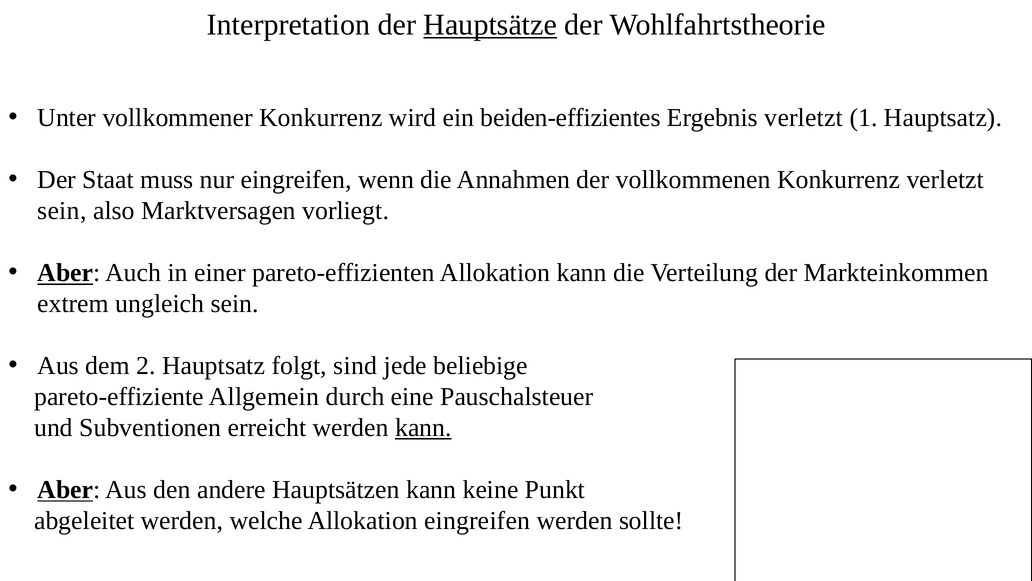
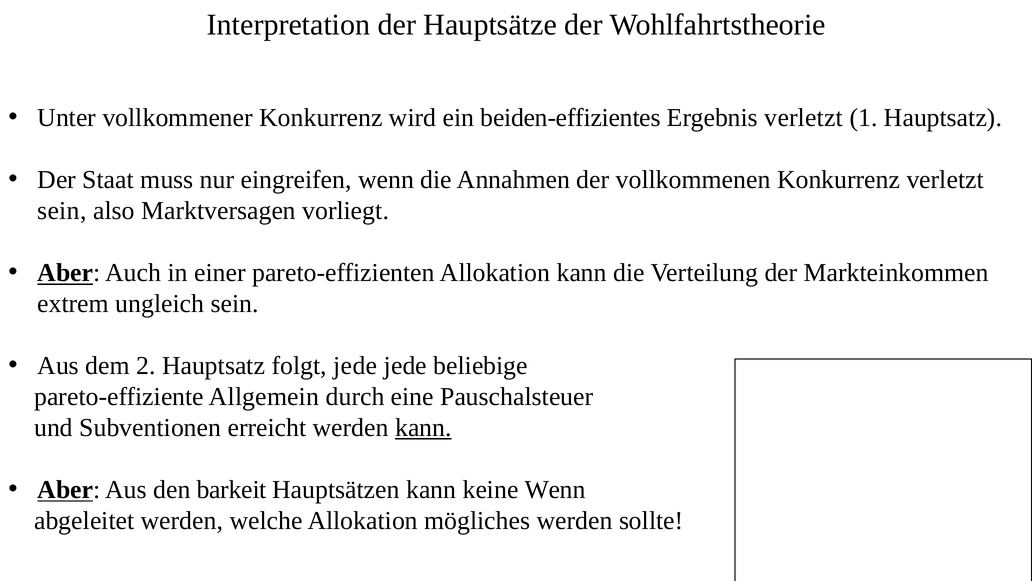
Hauptsätze underline: present -> none (490, 25)
folgt sind: sind -> jede (355, 365)
andere: andere -> barkeit (232, 489)
keine Punkt: Punkt -> Wenn (555, 489)
Allokation eingreifen: eingreifen -> mögliches (477, 520)
